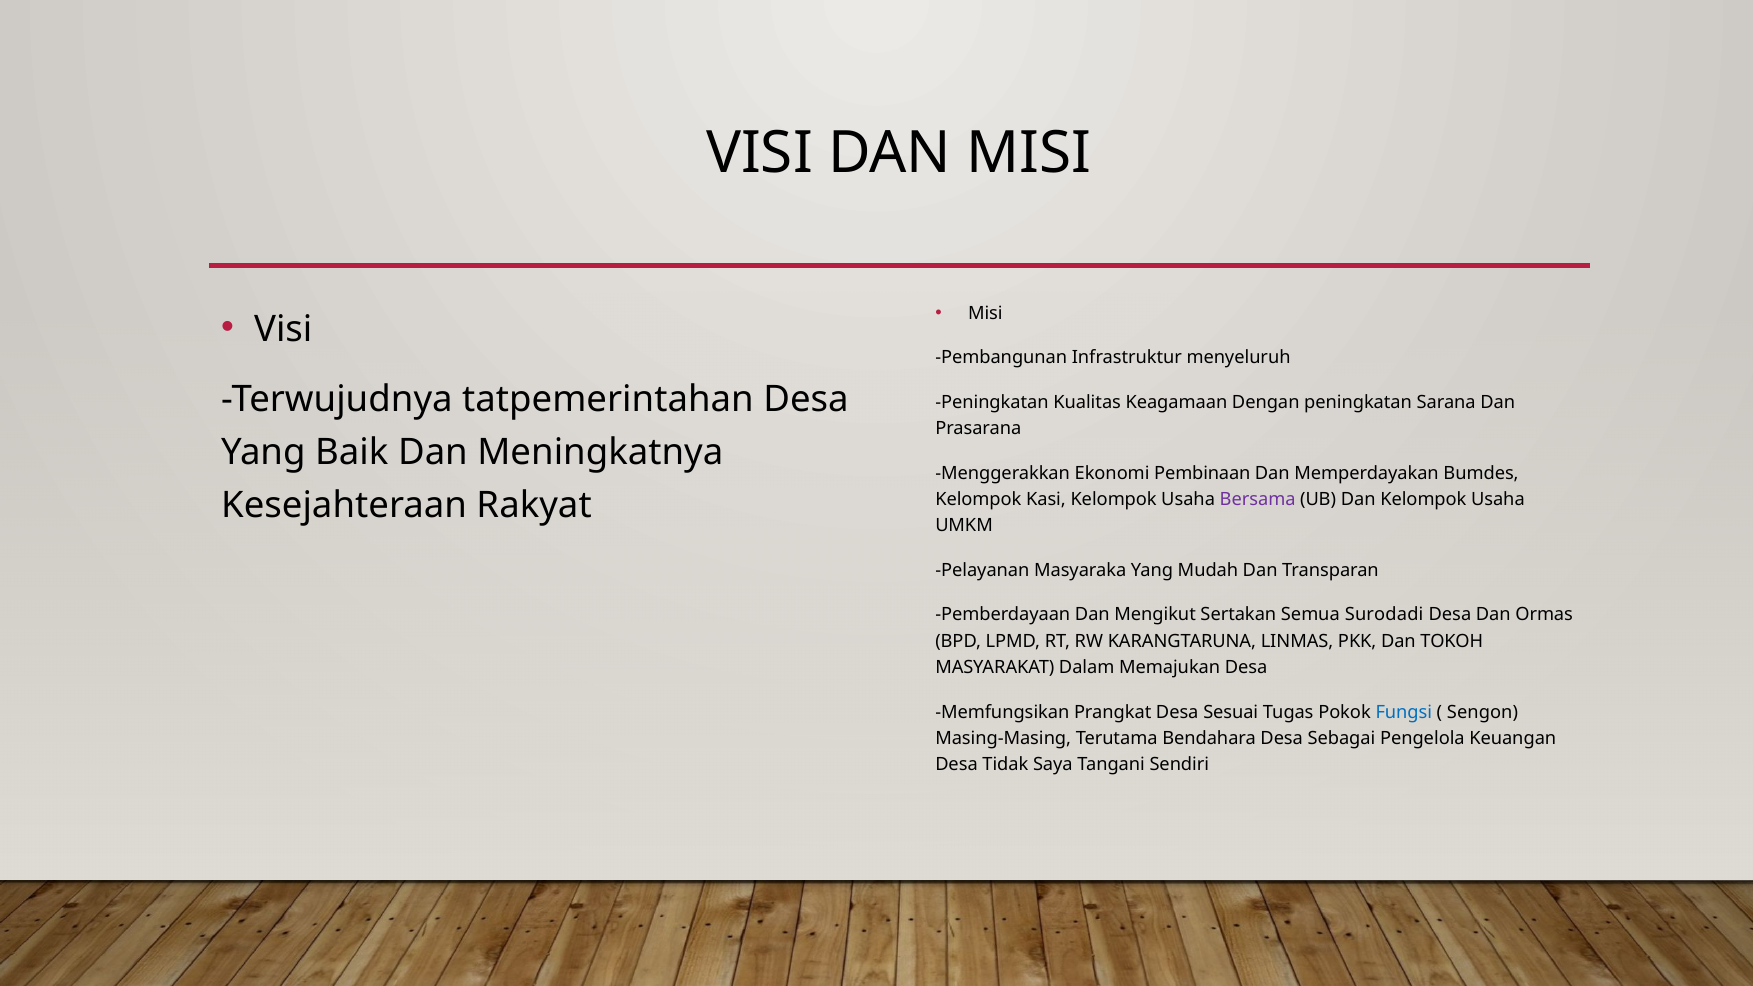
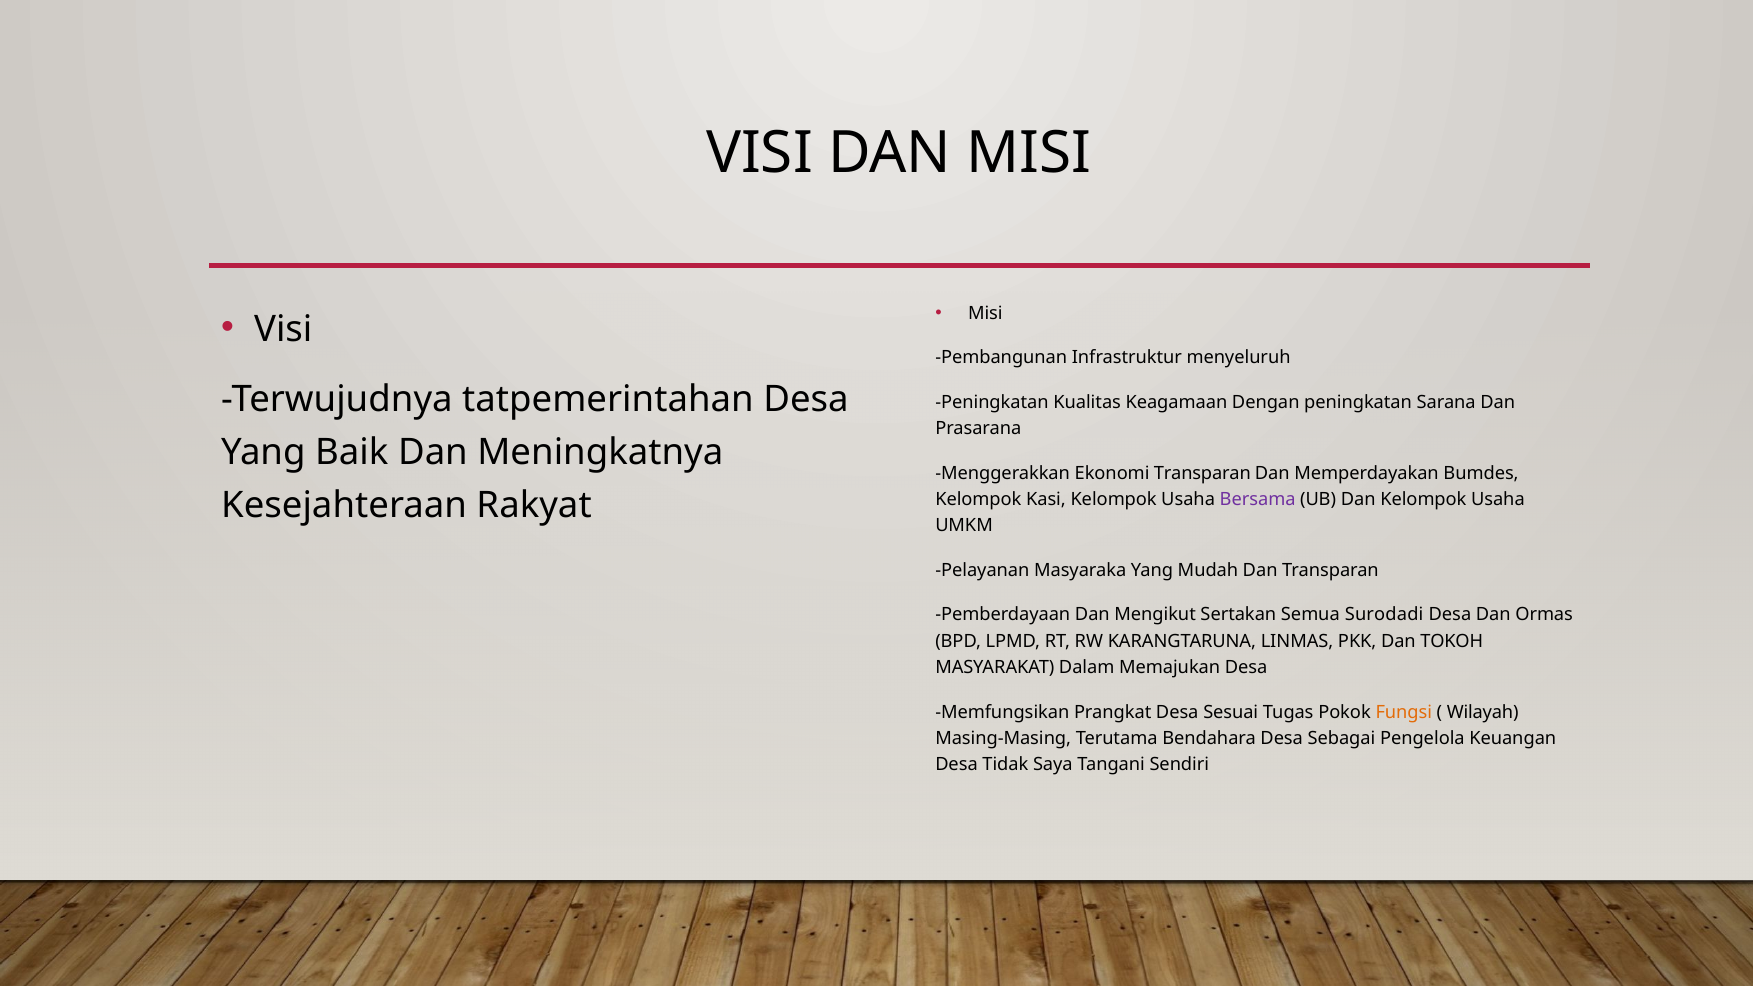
Ekonomi Pembinaan: Pembinaan -> Transparan (1202, 473)
Fungsi colour: blue -> orange (1404, 712)
Sengon: Sengon -> Wilayah (1483, 712)
